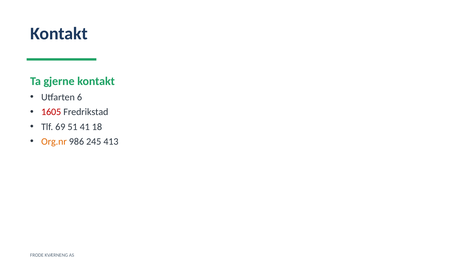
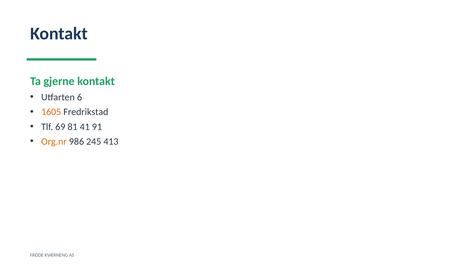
1605 colour: red -> orange (51, 112)
51: 51 -> 81 (73, 127)
18: 18 -> 91 (97, 127)
